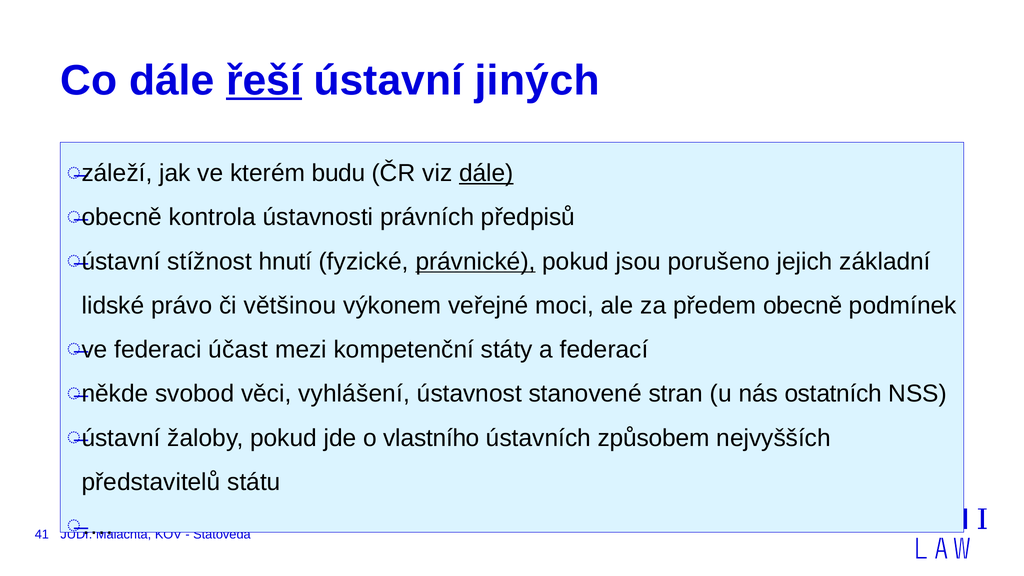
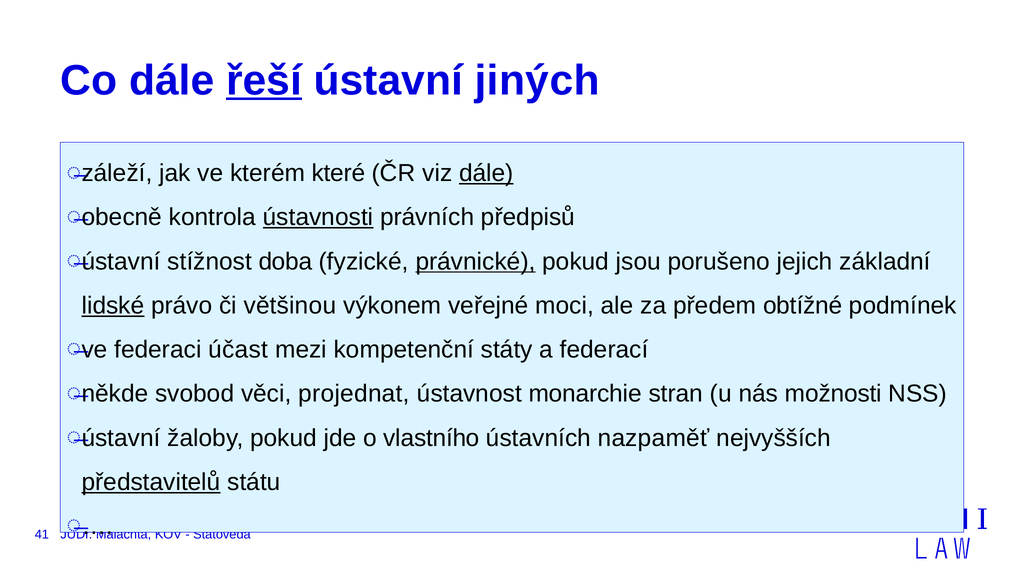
budu: budu -> které (339, 173)
ústavnosti underline: none -> present (318, 217)
hnutí: hnutí -> doba (286, 261)
lidské underline: none -> present (113, 306)
obecně: obecně -> obtížné (803, 306)
vyhlášení: vyhlášení -> projednat (354, 394)
stanovené: stanovené -> monarchie (585, 394)
ostatních: ostatních -> možnosti (833, 394)
způsobem: způsobem -> nazpaměť (654, 438)
představitelů underline: none -> present (151, 482)
